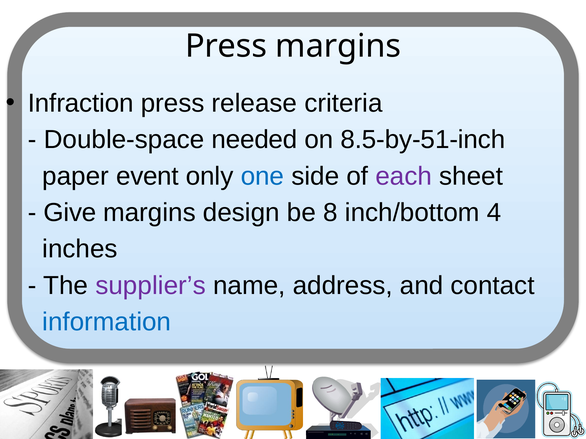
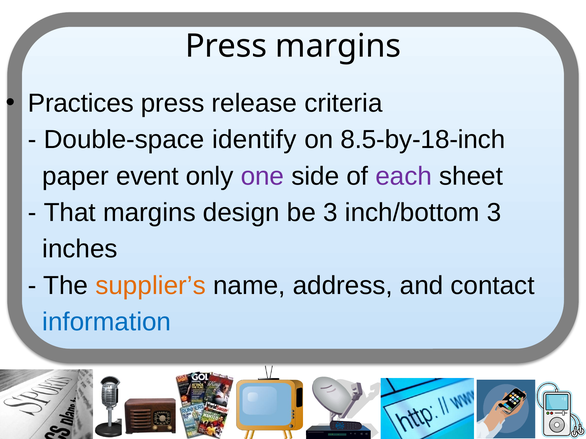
Infraction: Infraction -> Practices (81, 103)
needed: needed -> identify (254, 140)
8.5-by-51-inch: 8.5-by-51-inch -> 8.5-by-18-inch (423, 140)
one colour: blue -> purple (262, 176)
Give: Give -> That (70, 213)
be 8: 8 -> 3 (330, 213)
inch/bottom 4: 4 -> 3 (494, 213)
supplier’s colour: purple -> orange (151, 286)
